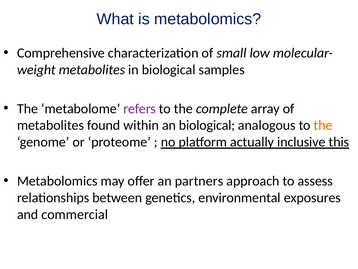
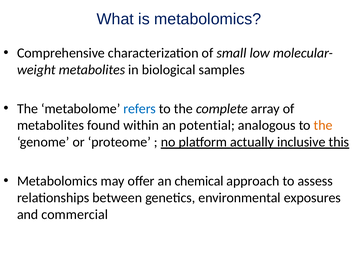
refers colour: purple -> blue (140, 108)
an biological: biological -> potential (207, 125)
partners: partners -> chemical (199, 181)
